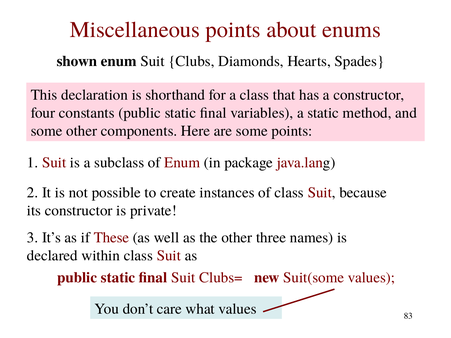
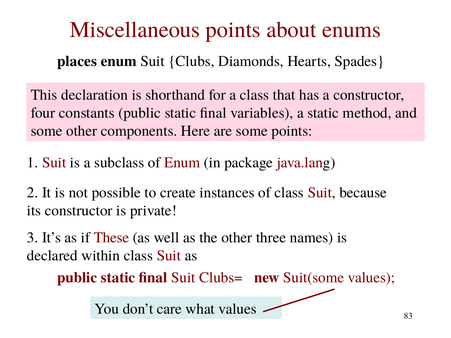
shown: shown -> places (77, 61)
